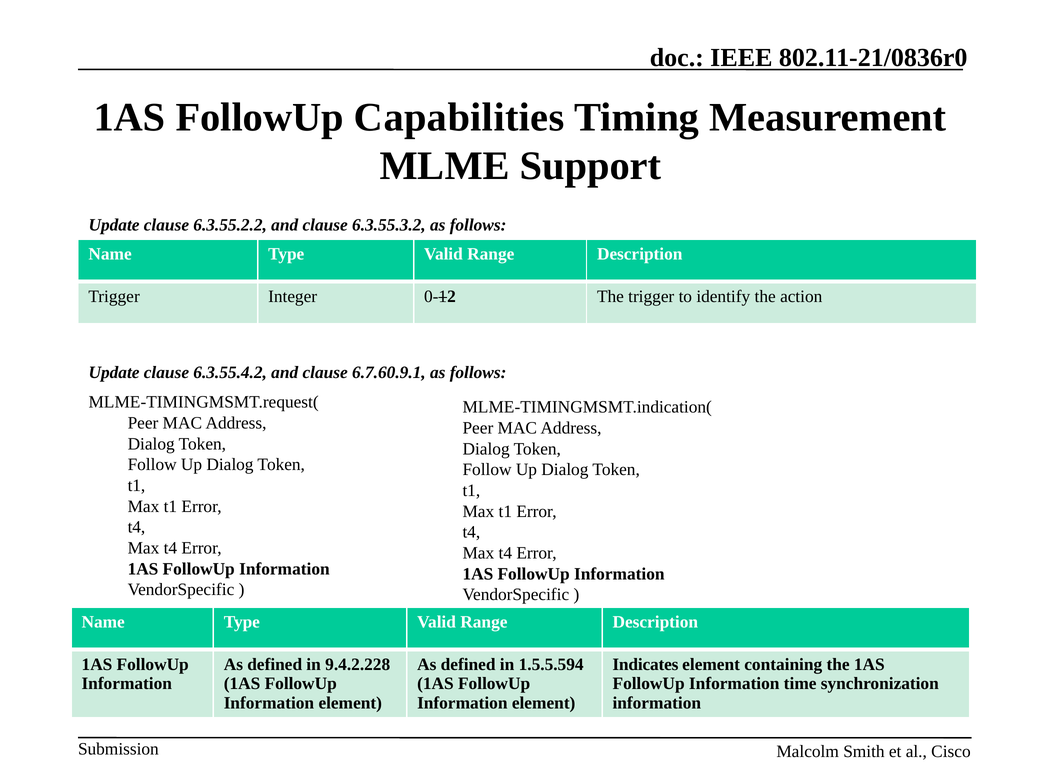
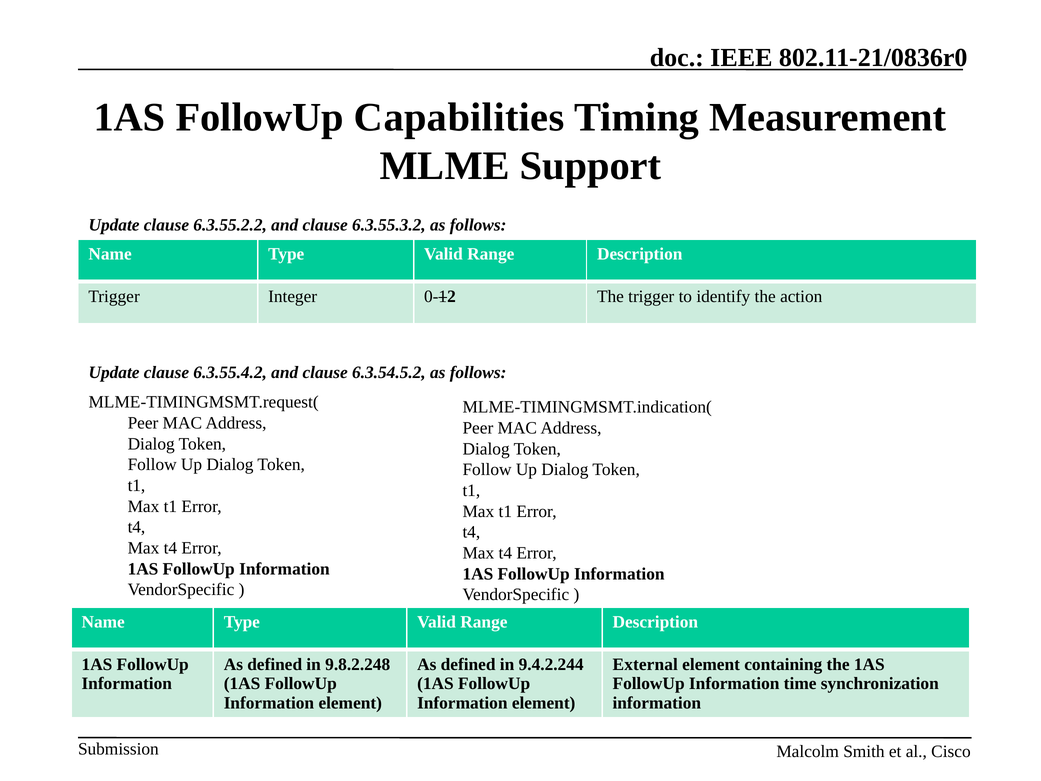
6.7.60.9.1: 6.7.60.9.1 -> 6.3.54.5.2 (389, 373)
9.4.2.228: 9.4.2.228 -> 9.8.2.248 (358, 664)
1.5.5.594: 1.5.5.594 -> 9.4.2.244 (551, 664)
Indicates: Indicates -> External (645, 664)
